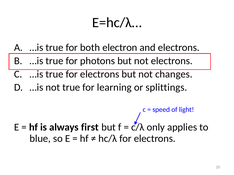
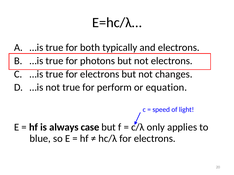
electron: electron -> typically (120, 48)
learning: learning -> perform (114, 88)
splittings: splittings -> equation (166, 88)
first: first -> case (90, 128)
